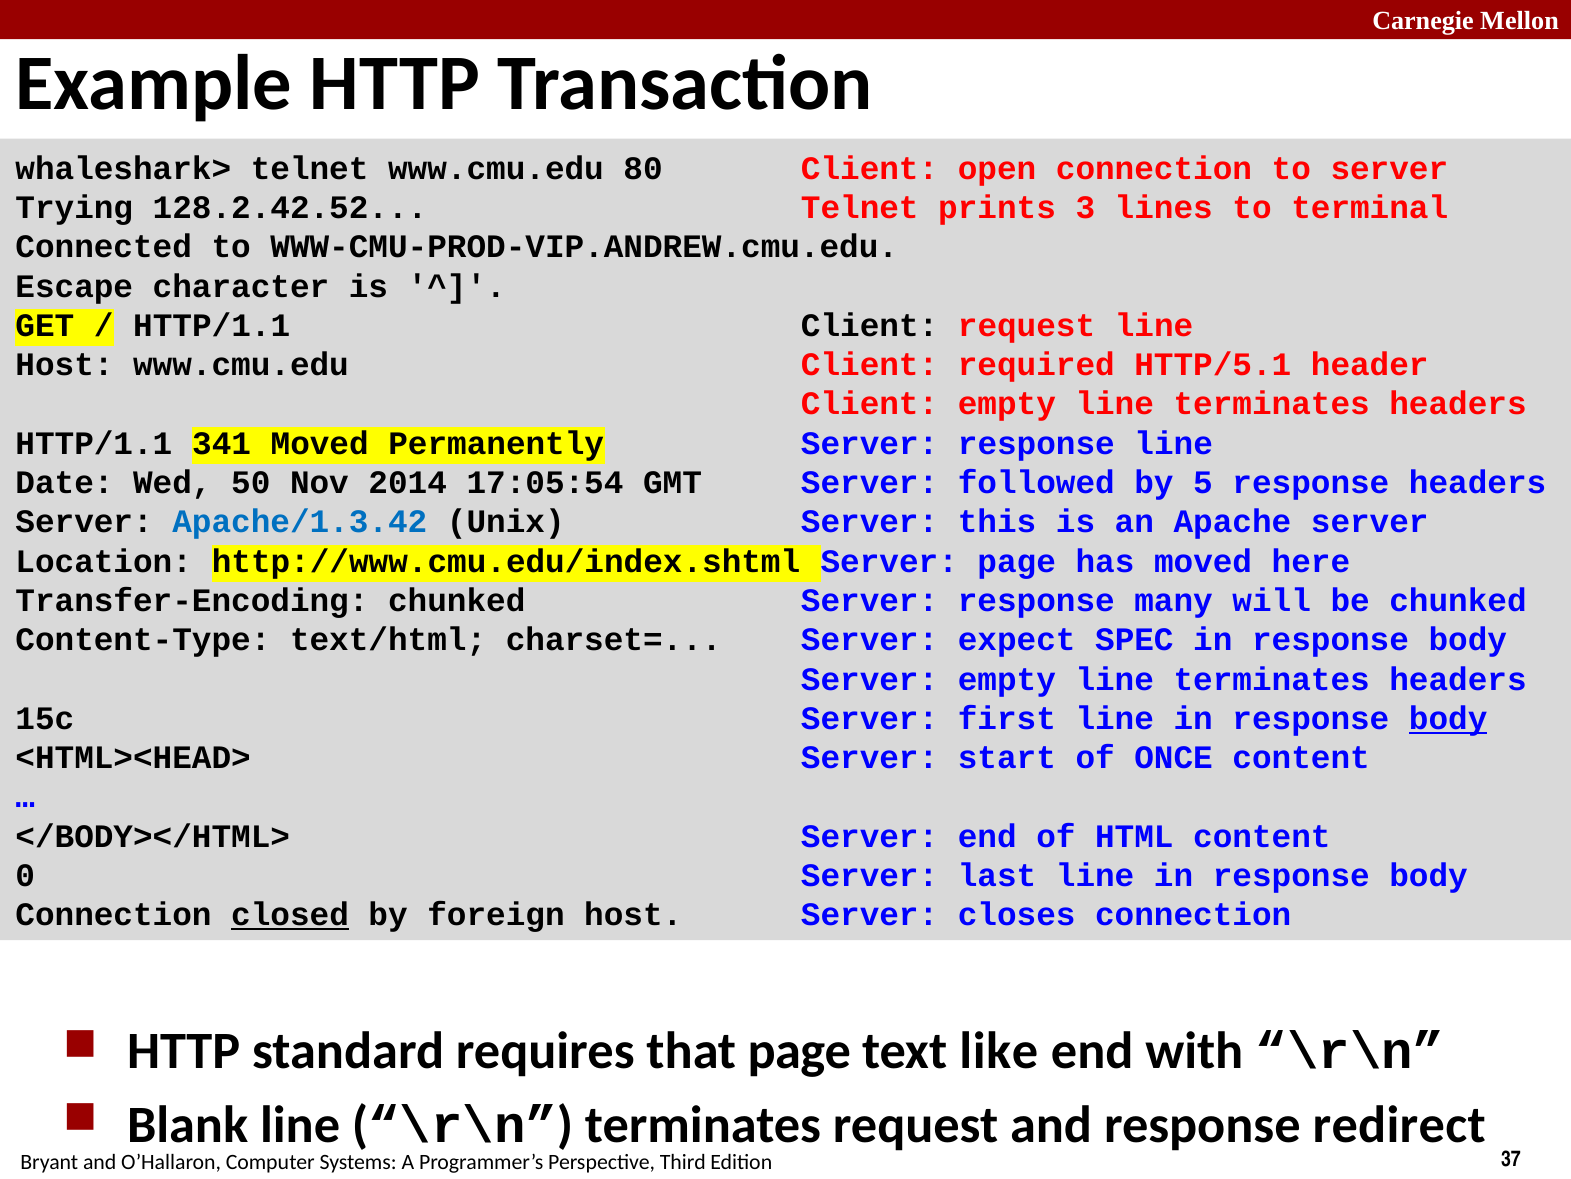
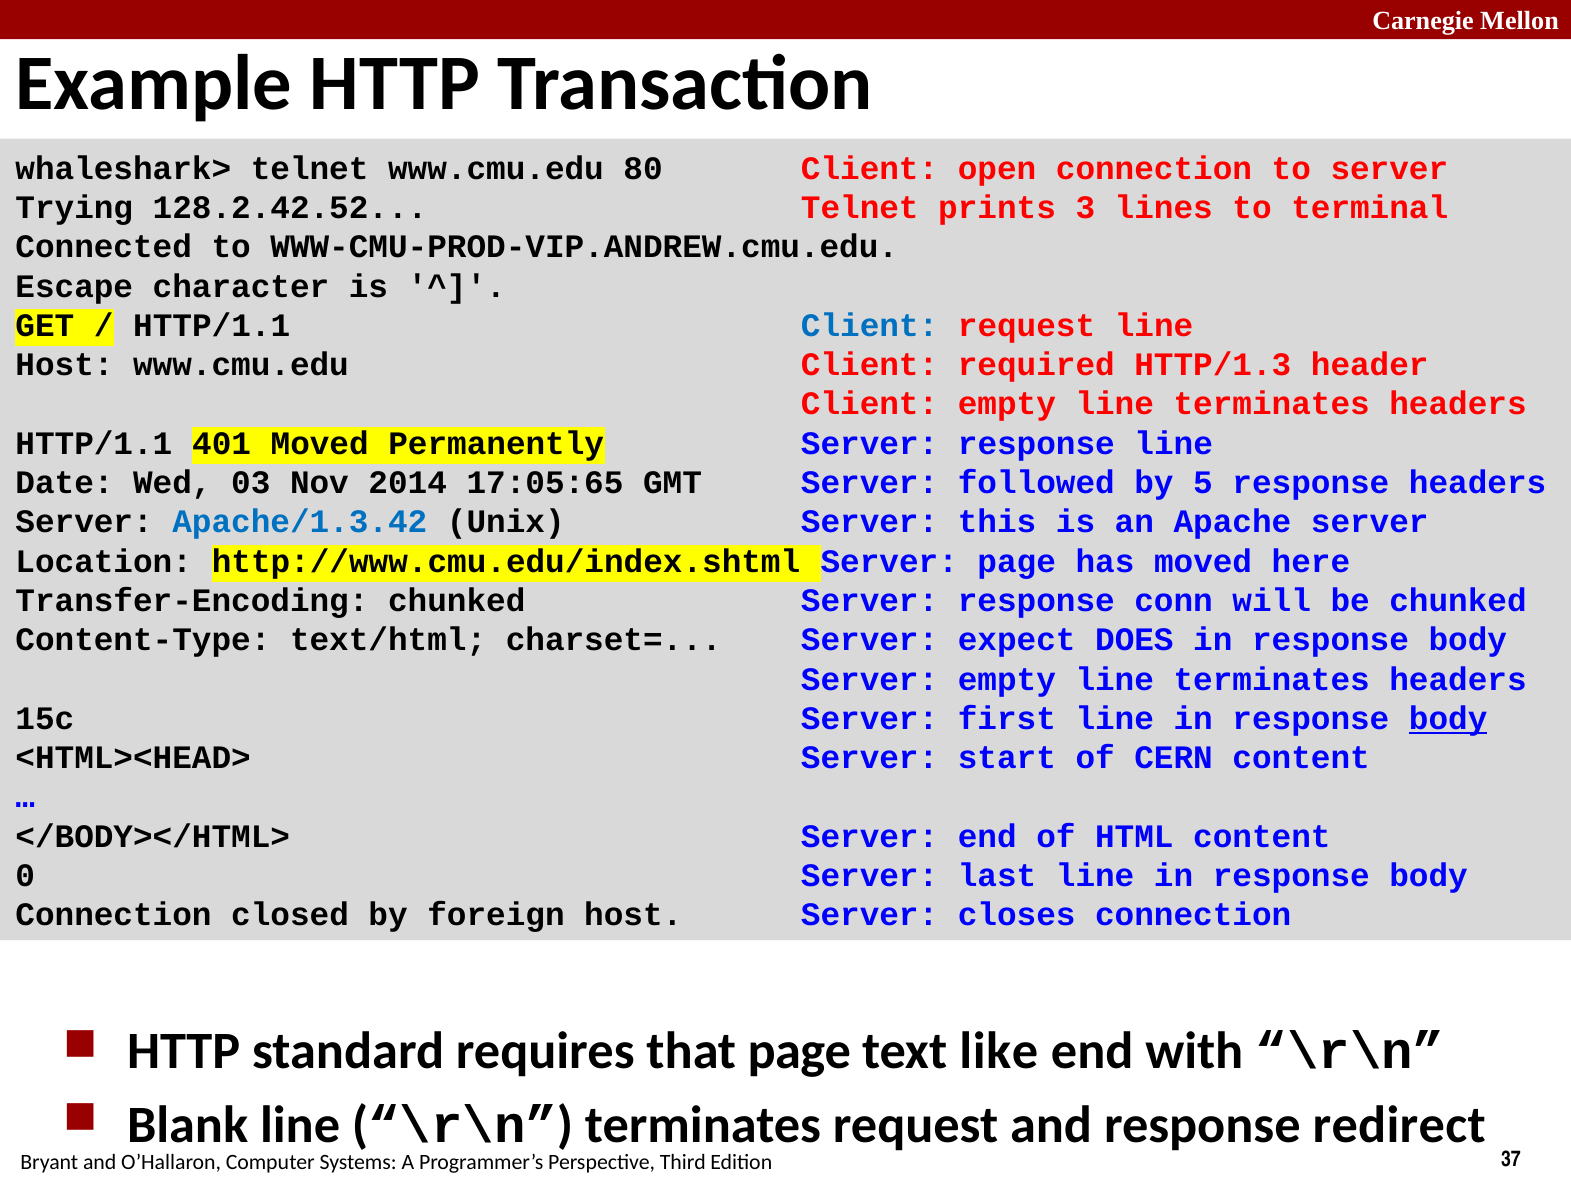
Client colour: black -> blue (870, 325)
HTTP/5.1: HTTP/5.1 -> HTTP/1.3 (1213, 365)
341: 341 -> 401 (222, 443)
50: 50 -> 03 (251, 482)
17:05:54: 17:05:54 -> 17:05:65 (545, 482)
many: many -> conn (1174, 600)
SPEC: SPEC -> DOES (1134, 639)
ONCE: ONCE -> CERN (1174, 757)
closed underline: present -> none (290, 914)
